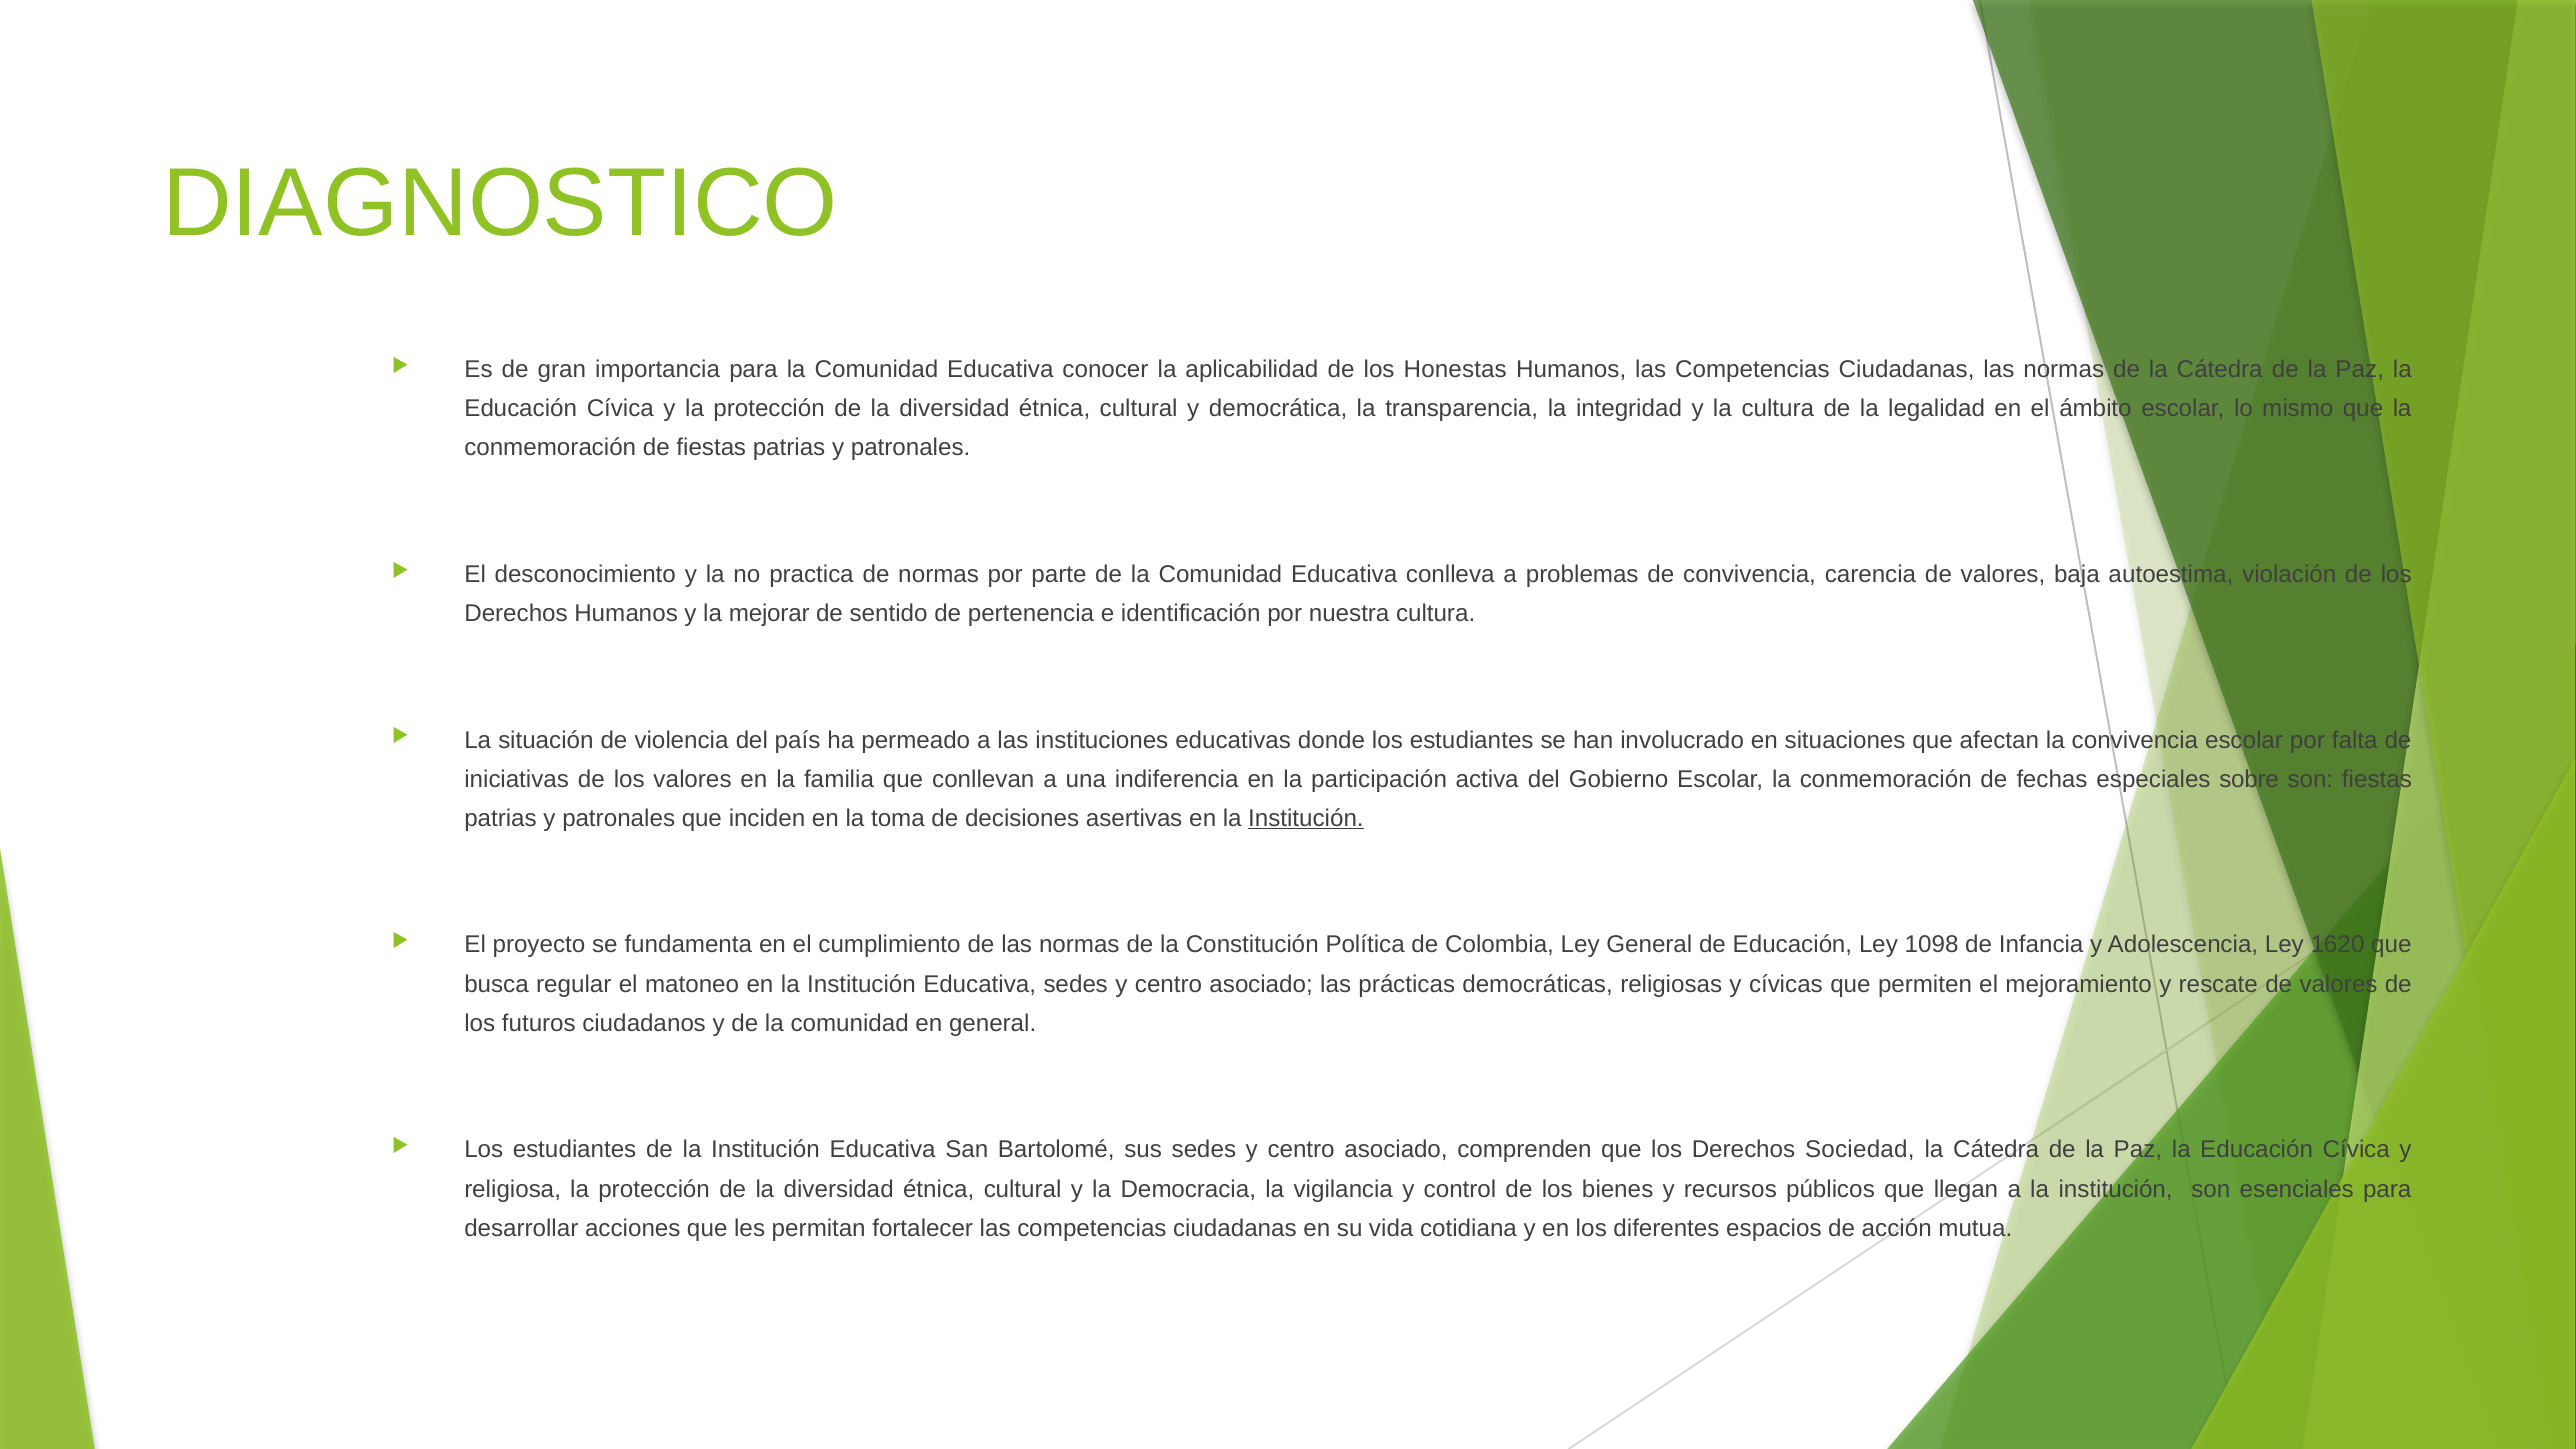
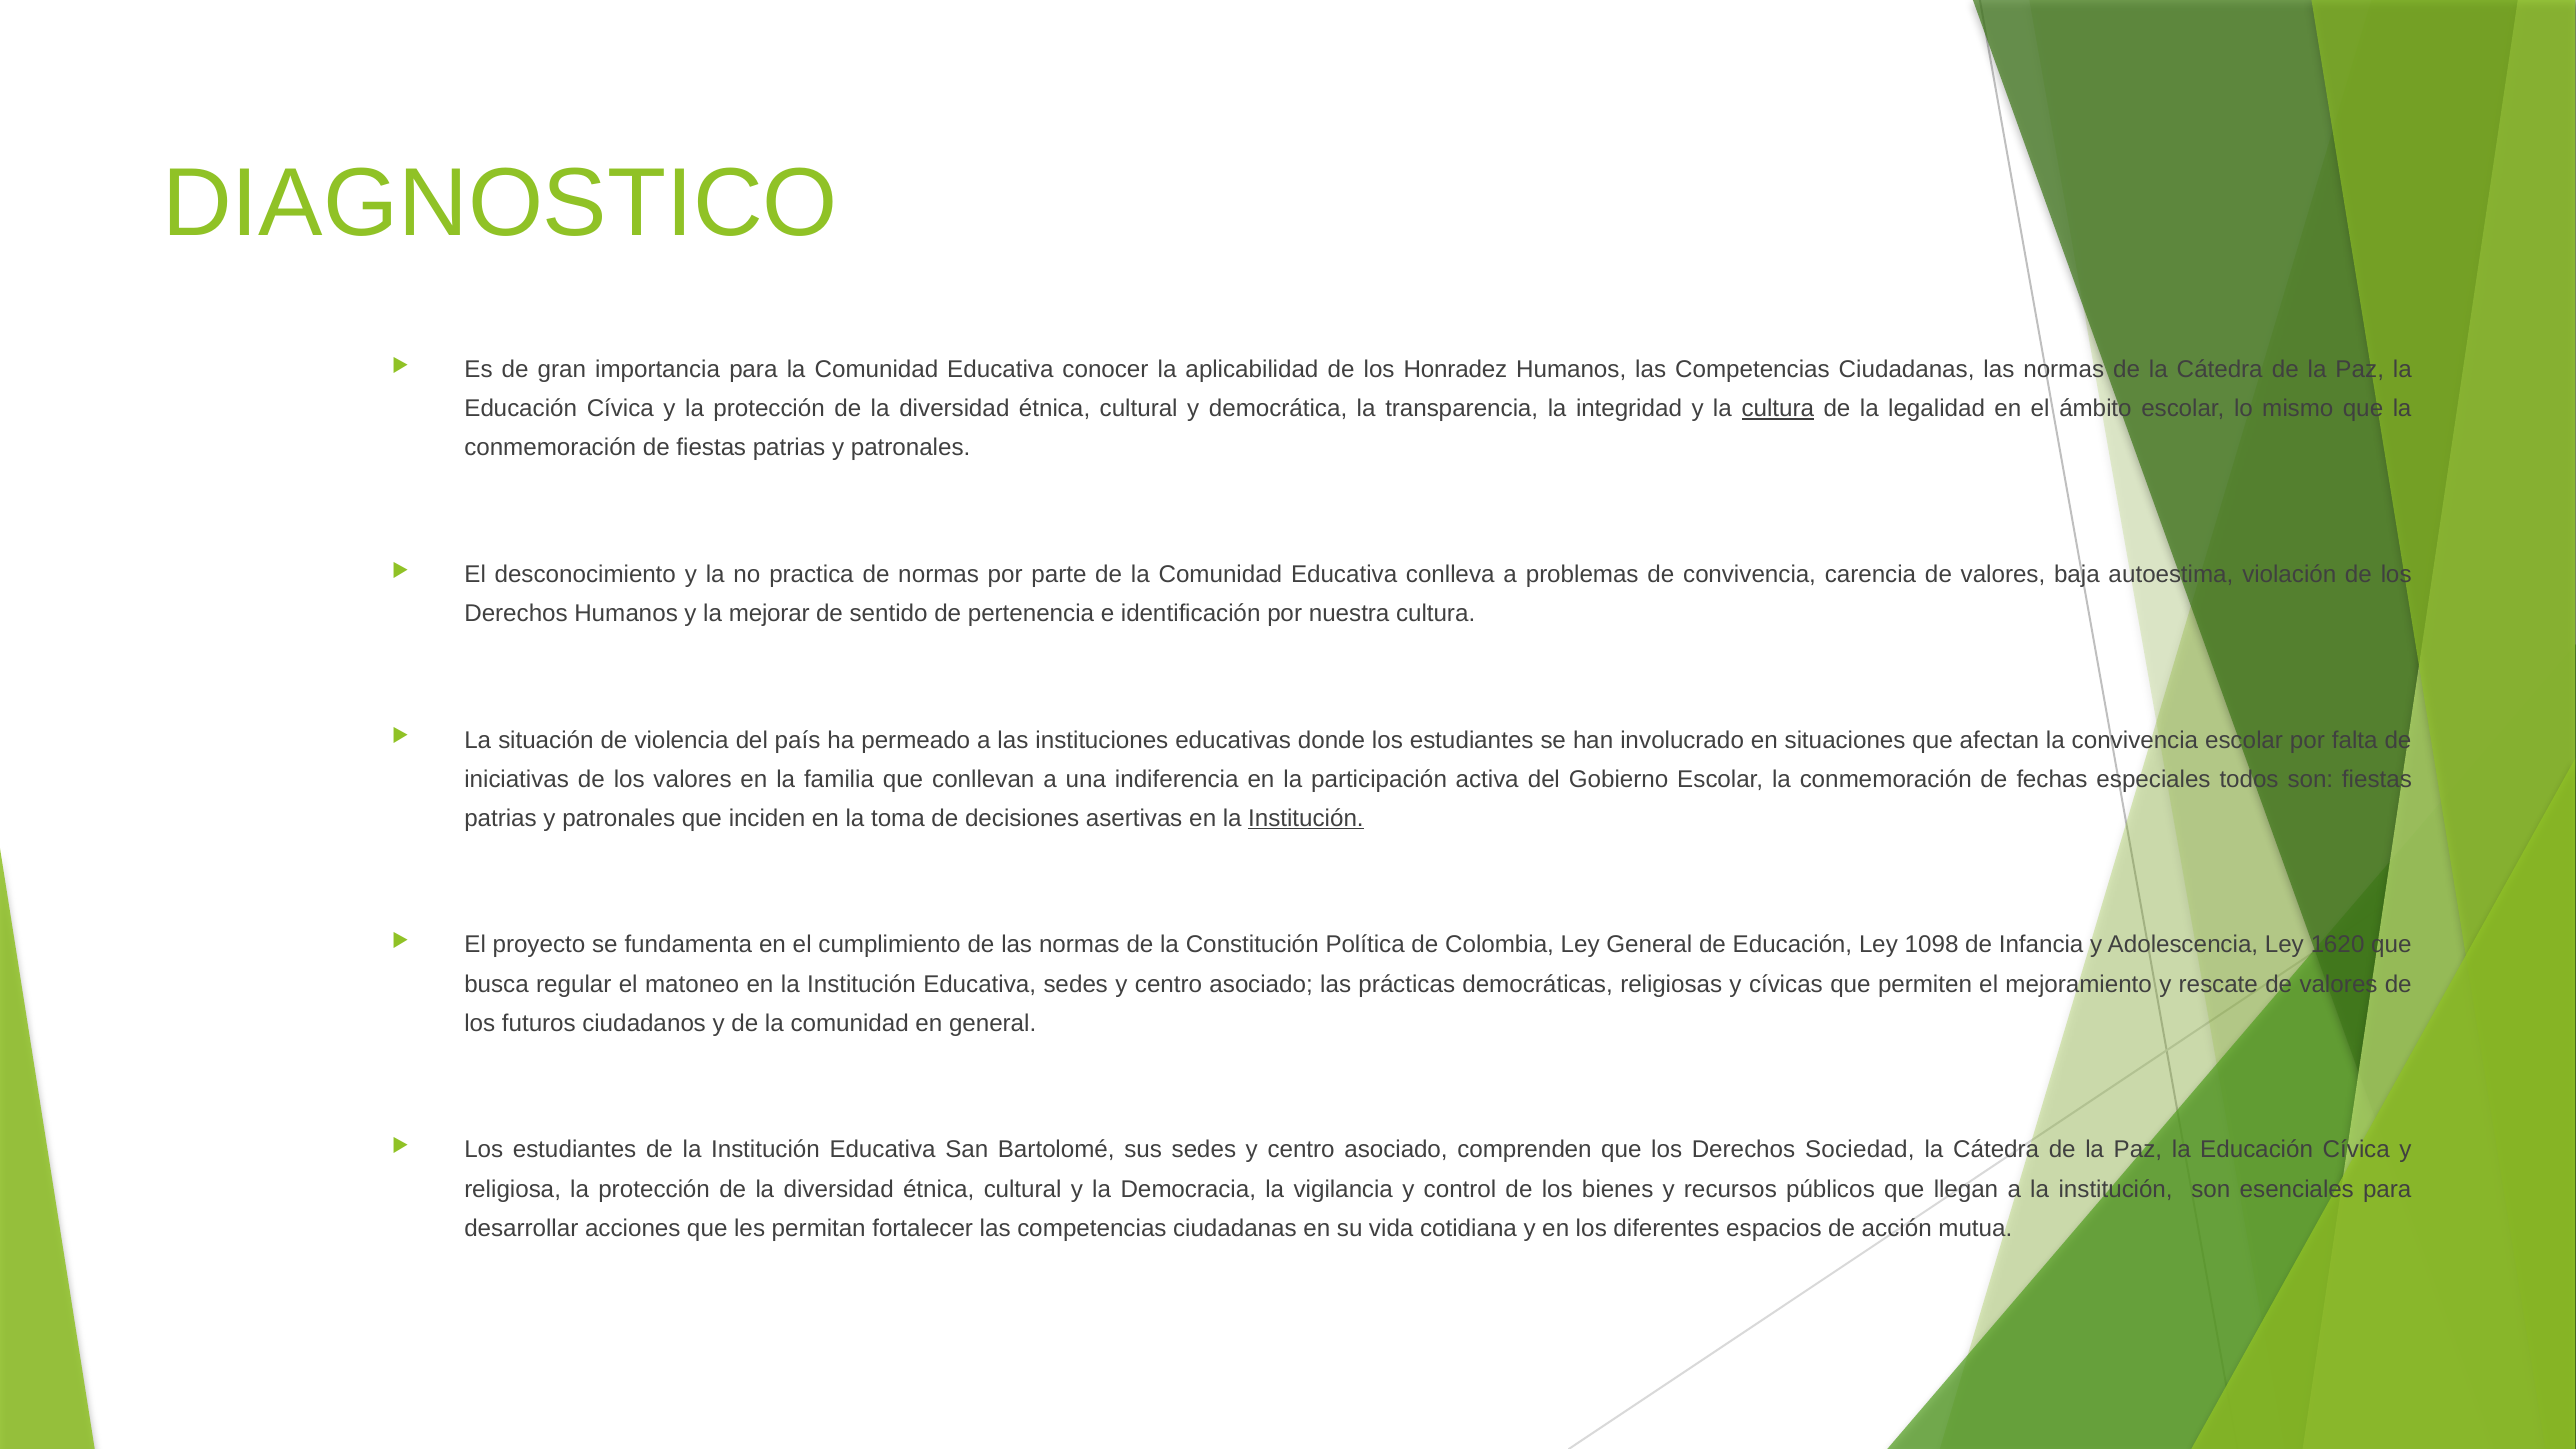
Honestas: Honestas -> Honradez (1455, 369)
cultura underline: none -> present (1778, 409)
sobre: sobre -> todos (2249, 779)
